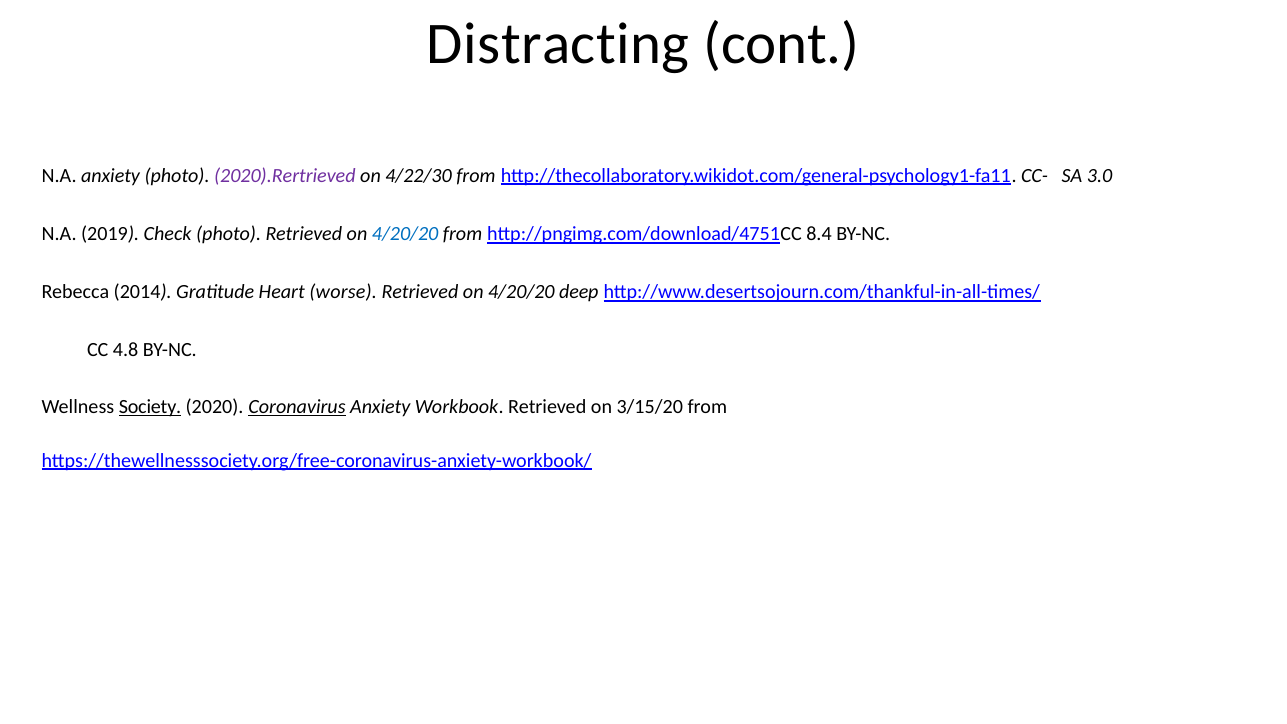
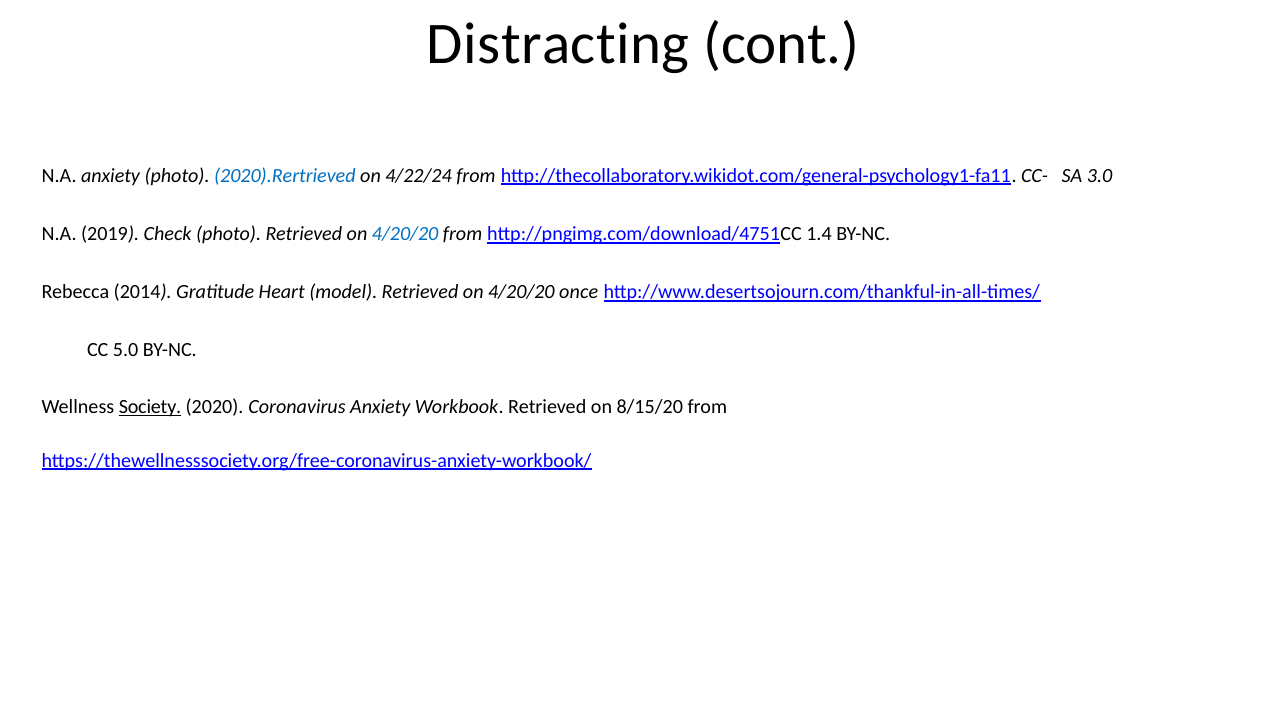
2020).Rertrieved colour: purple -> blue (285, 176)
4/22/30: 4/22/30 -> 4/22/24 (419, 176)
8.4: 8.4 -> 1.4 (819, 234)
worse: worse -> model (343, 292)
deep: deep -> once (579, 292)
4.8: 4.8 -> 5.0 (126, 350)
Coronavirus underline: present -> none (297, 407)
3/15/20: 3/15/20 -> 8/15/20 (650, 407)
